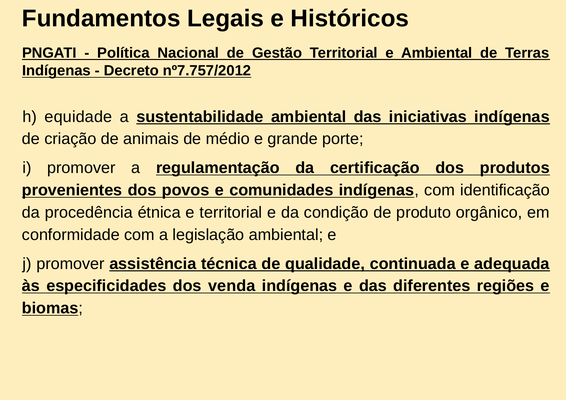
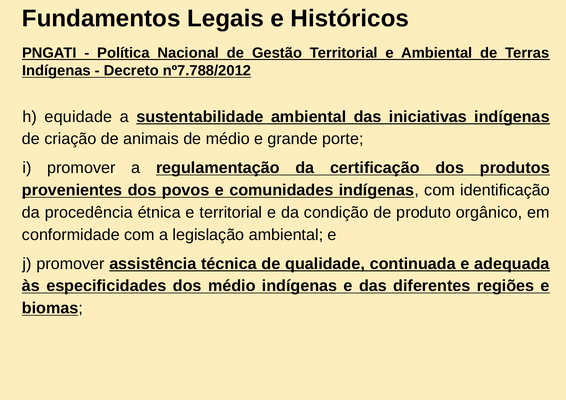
nº7.757/2012: nº7.757/2012 -> nº7.788/2012 (207, 71)
dos venda: venda -> médio (232, 286)
